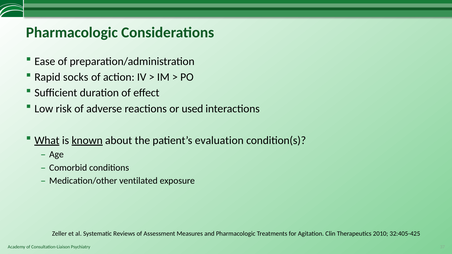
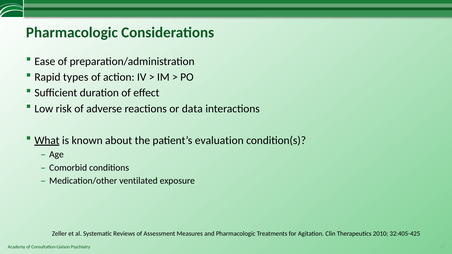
socks: socks -> types (76, 77)
used: used -> data (192, 109)
known underline: present -> none (87, 140)
